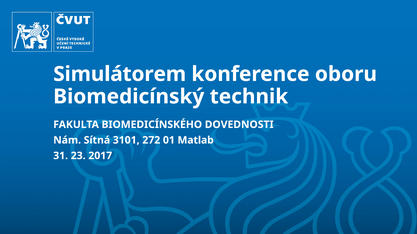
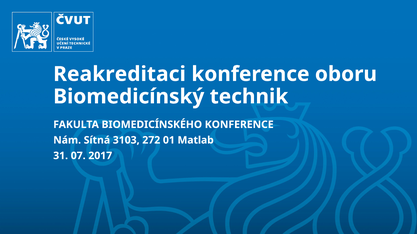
Simulátorem: Simulátorem -> Reakreditaci (120, 74)
BIOMEDICÍNSKÉHO DOVEDNOSTI: DOVEDNOSTI -> KONFERENCE (239, 125)
3101: 3101 -> 3103 (126, 140)
23: 23 -> 07 (78, 156)
